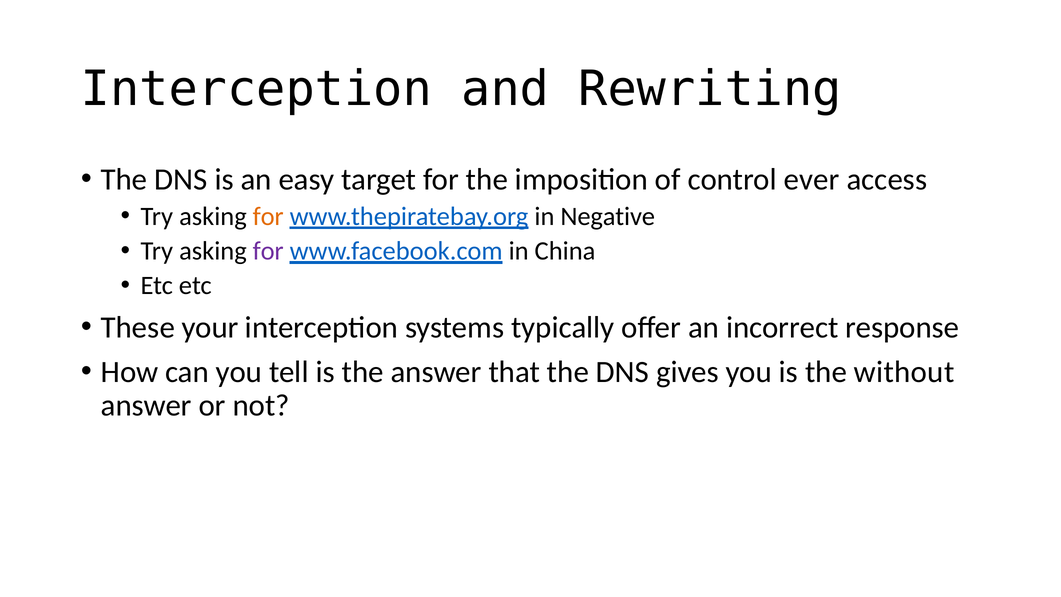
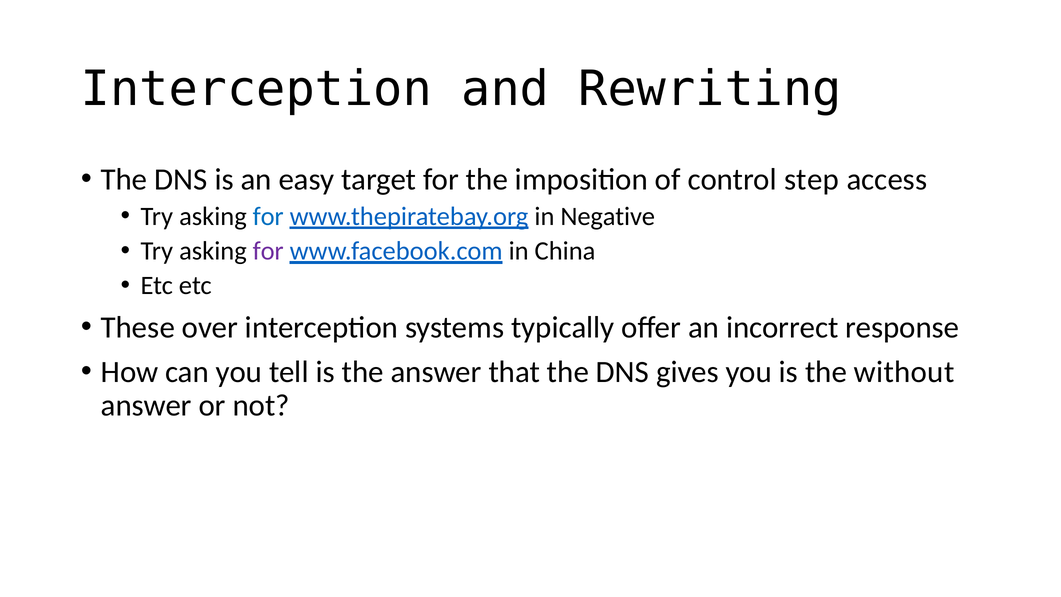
ever: ever -> step (812, 179)
for colour: orange -> blue (268, 216)
your: your -> over (210, 327)
